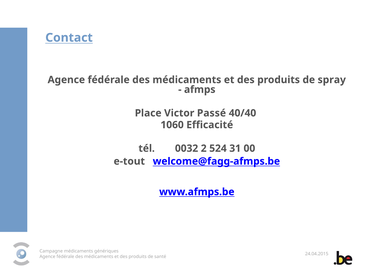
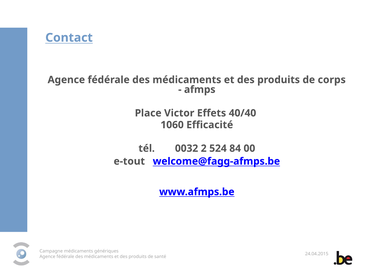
spray: spray -> corps (332, 80)
Passé: Passé -> Effets (212, 113)
31: 31 -> 84 (235, 148)
